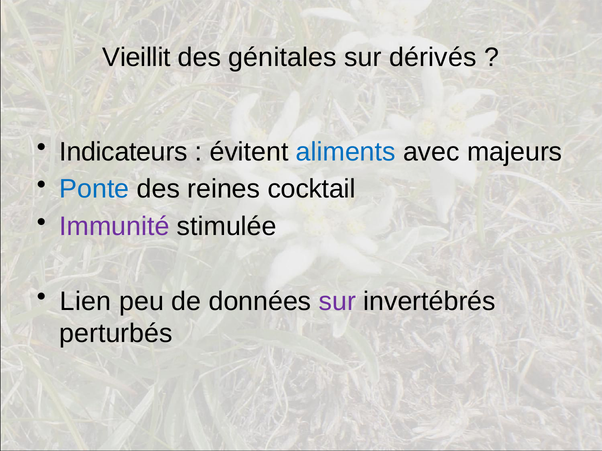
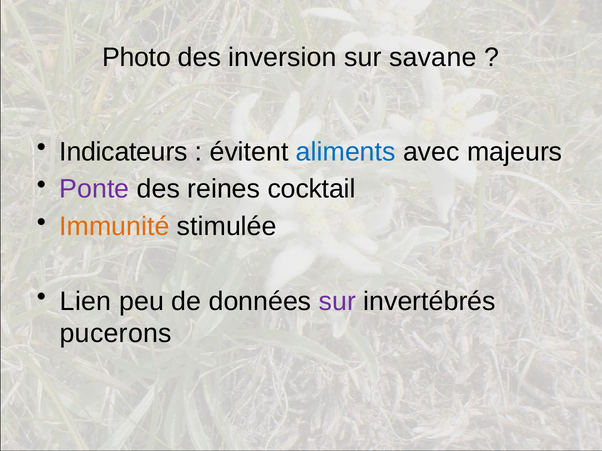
Vieillit: Vieillit -> Photo (137, 58)
génitales: génitales -> inversion (283, 58)
dérivés: dérivés -> savane (433, 58)
Ponte colour: blue -> purple (94, 189)
Immunité colour: purple -> orange (114, 227)
perturbés: perturbés -> pucerons (116, 334)
